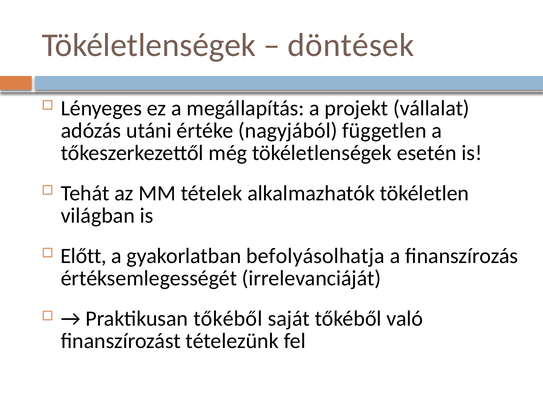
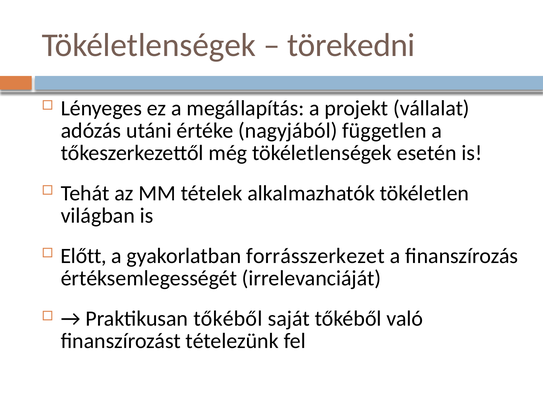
döntések: döntések -> törekedni (351, 45)
befolyásolhatja: befolyásolhatja -> forrásszerkezet (315, 256)
